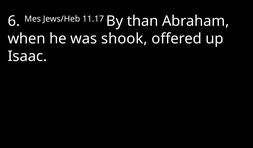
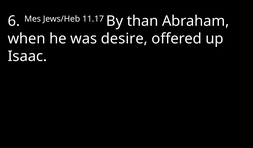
shook: shook -> desire (124, 39)
